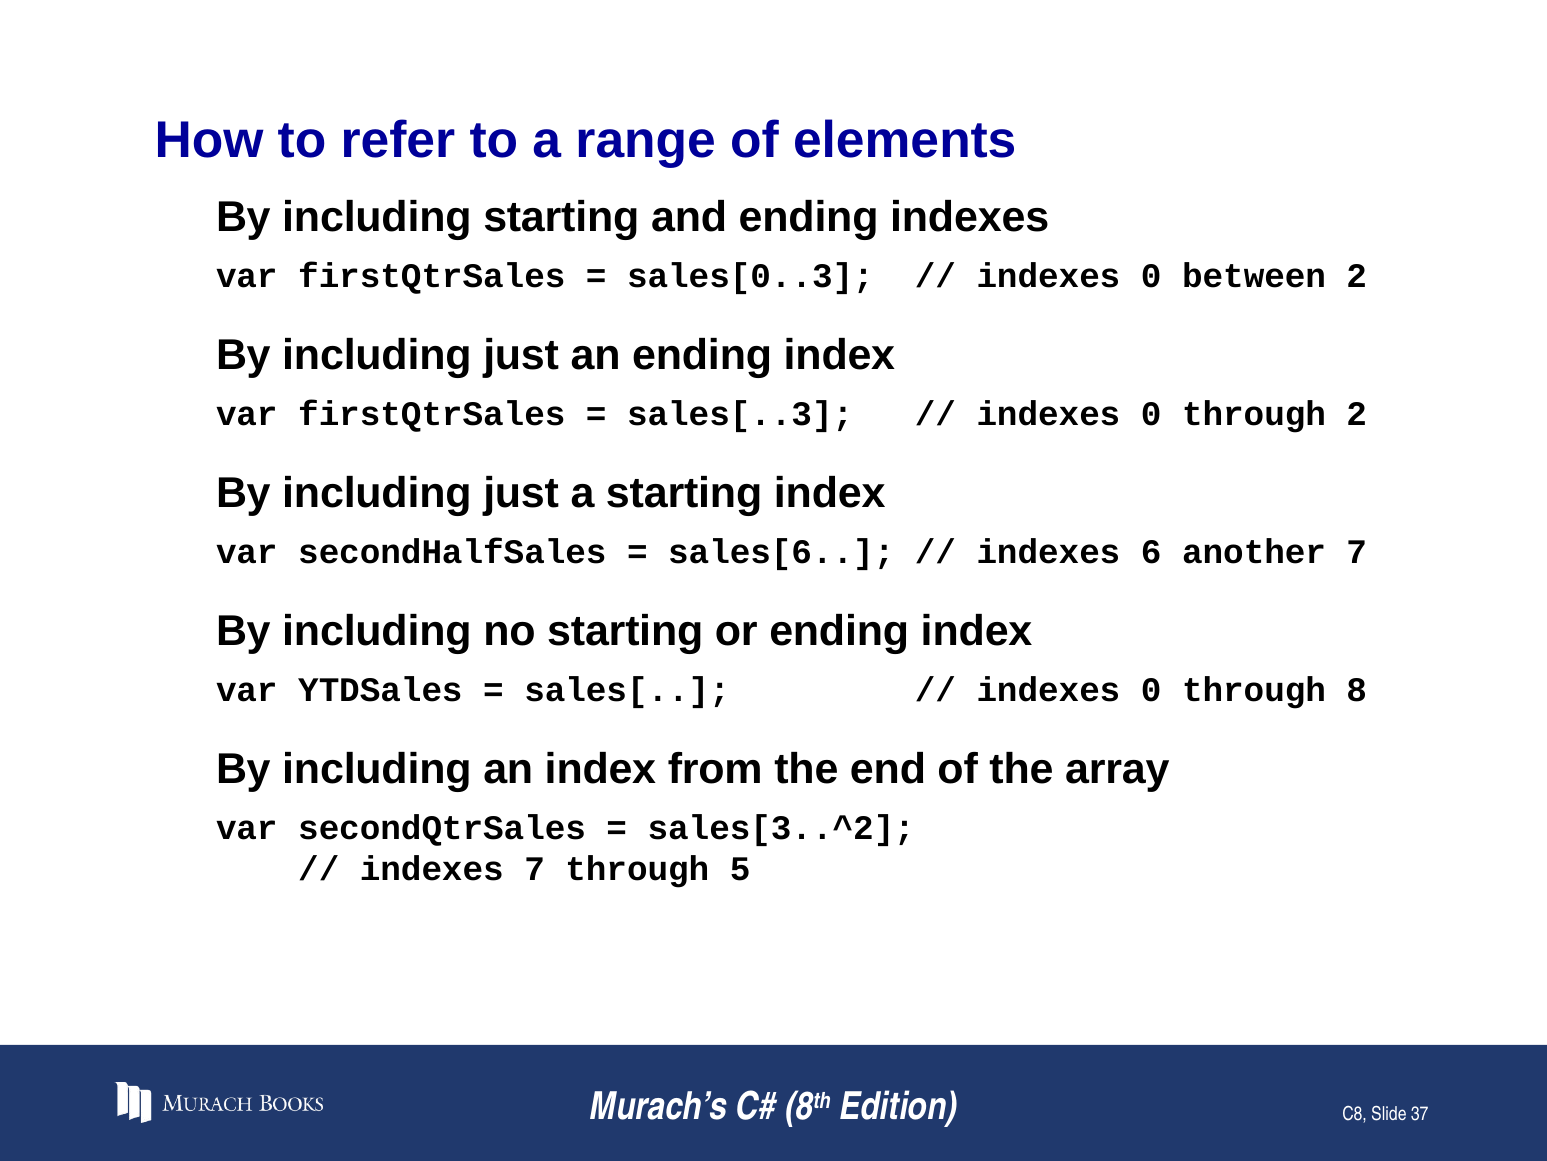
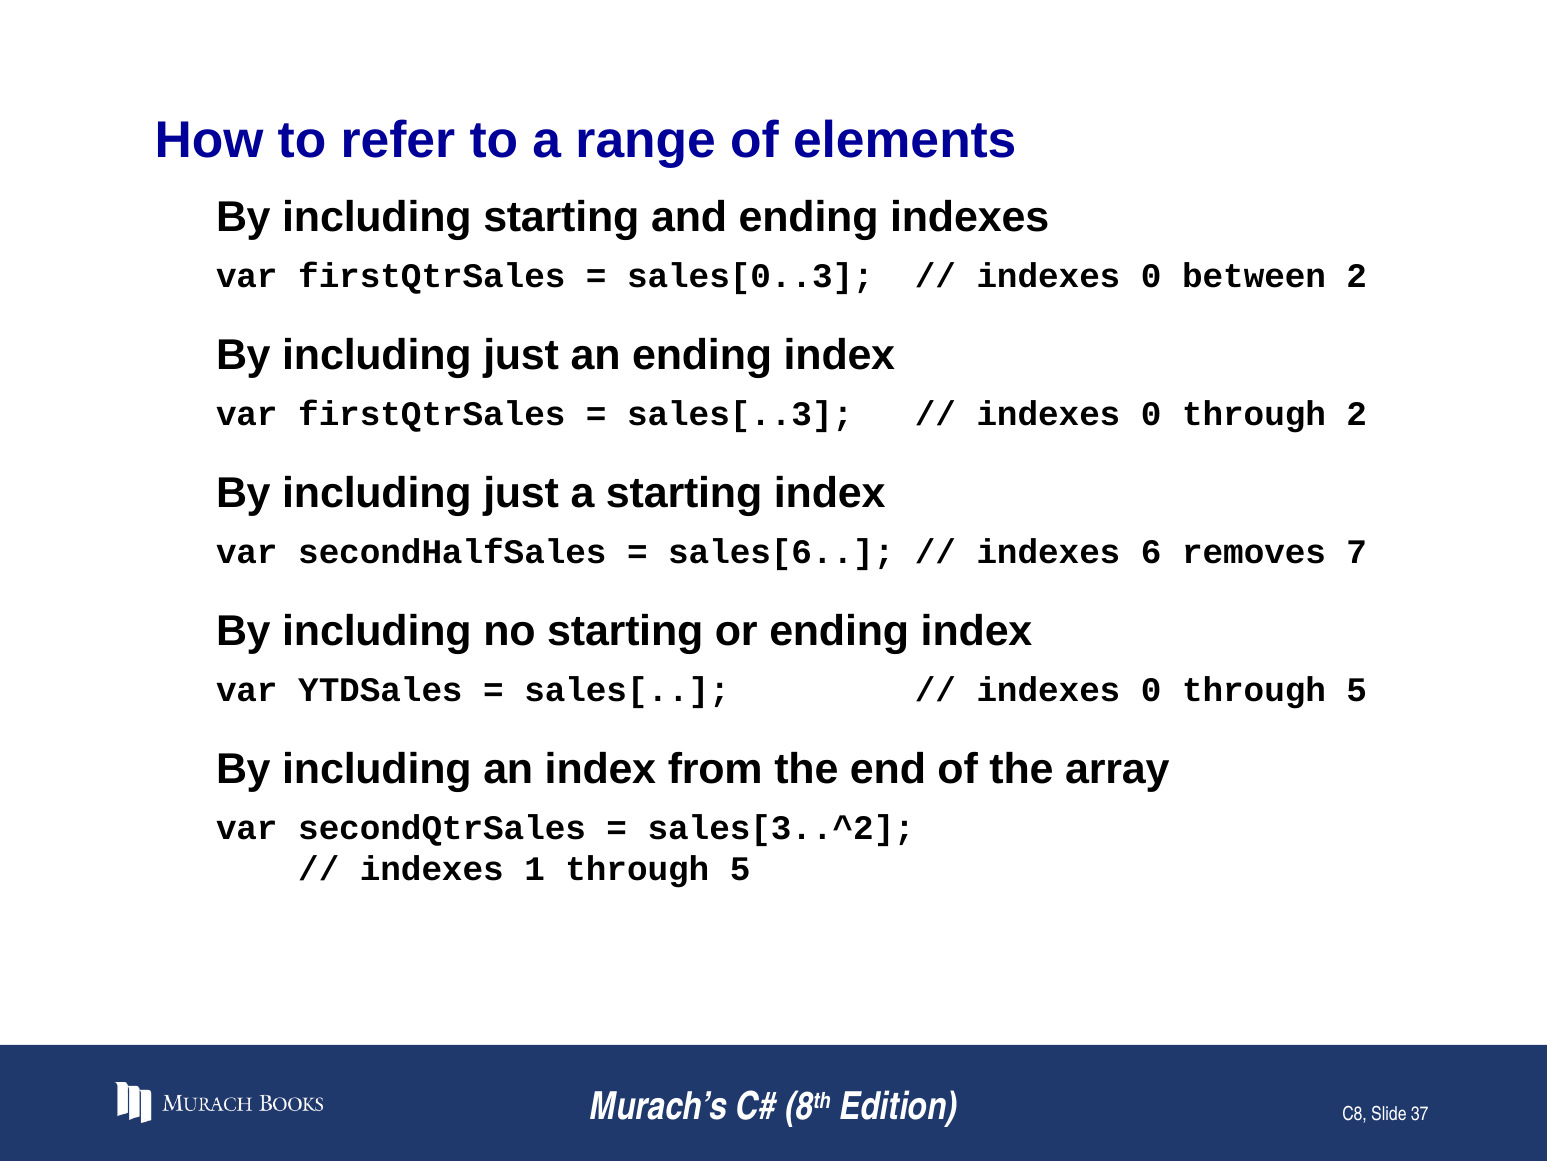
another: another -> removes (1254, 552)
0 through 8: 8 -> 5 (1357, 690)
indexes 7: 7 -> 1 (535, 869)
